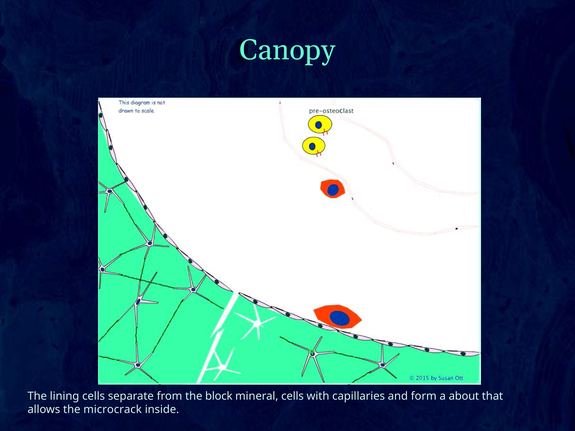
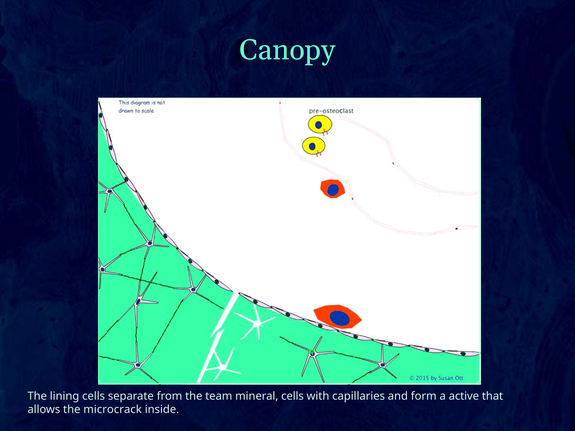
block: block -> team (219, 396)
about: about -> active (464, 396)
